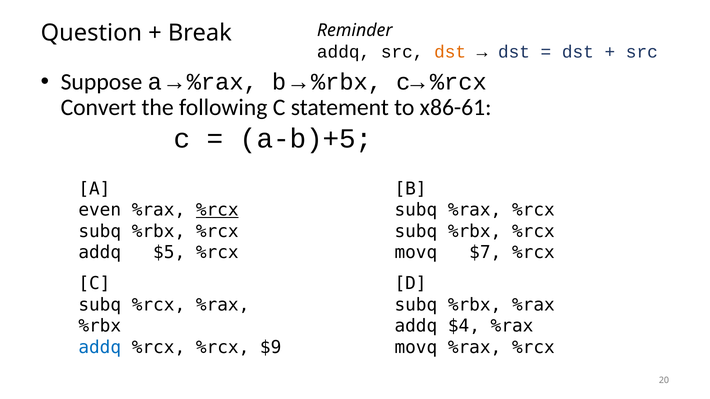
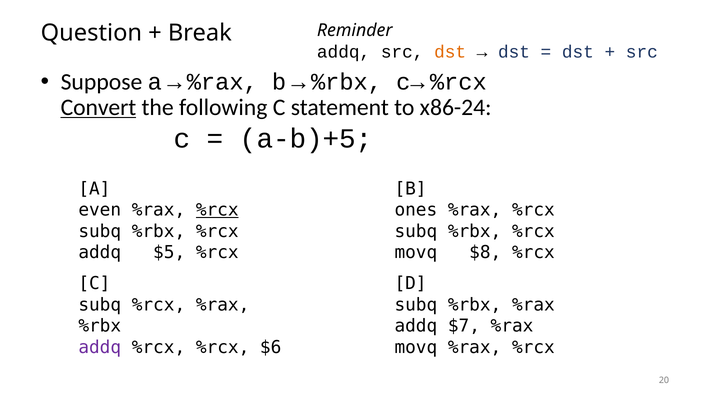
Convert underline: none -> present (98, 107)
x86-61: x86-61 -> x86-24 (456, 107)
subq: subq -> ones (416, 210)
$7: $7 -> $8 (485, 253)
$4: $4 -> $7 (464, 326)
addq colour: blue -> purple (100, 348)
$9: $9 -> $6 (271, 348)
